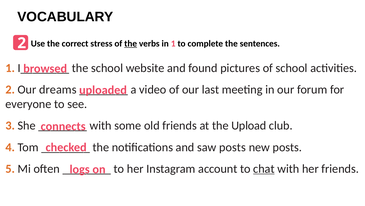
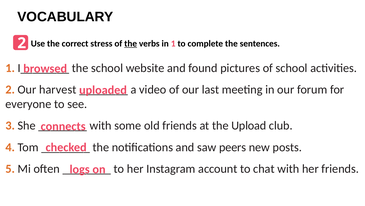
dreams: dreams -> harvest (58, 89)
saw posts: posts -> peers (233, 147)
chat underline: present -> none (264, 168)
